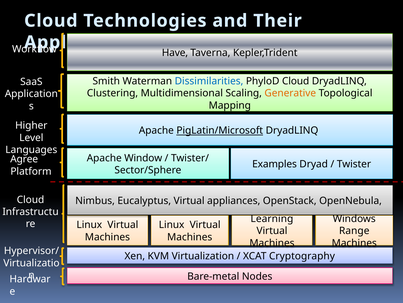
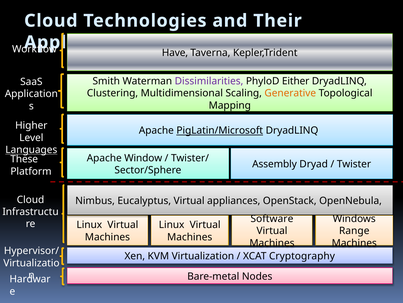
Dissimilarities colour: blue -> purple (209, 81)
PhyloD Cloud: Cloud -> Either (296, 81)
Languages underline: none -> present (31, 149)
Agree: Agree -> These (24, 159)
Examples: Examples -> Assembly (275, 164)
Learning: Learning -> Software (272, 218)
